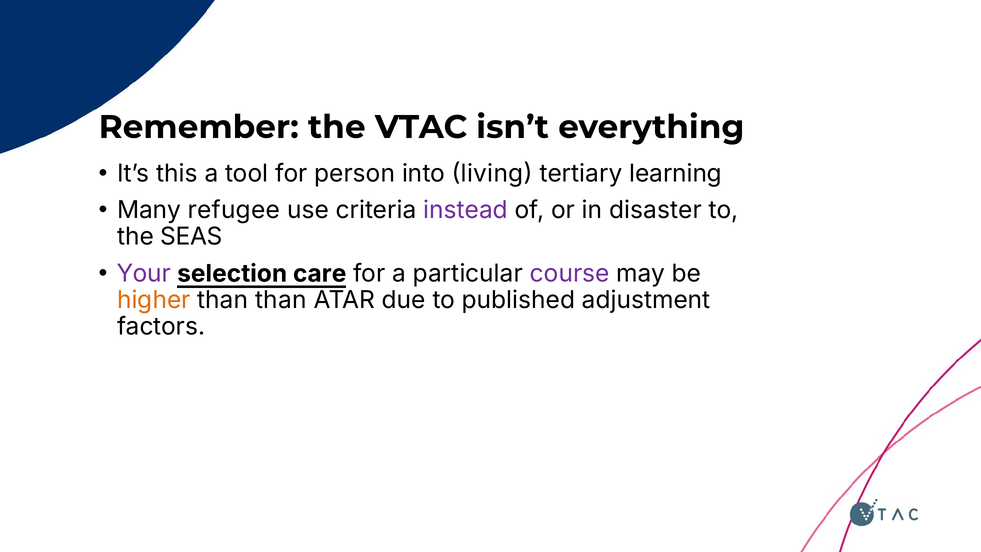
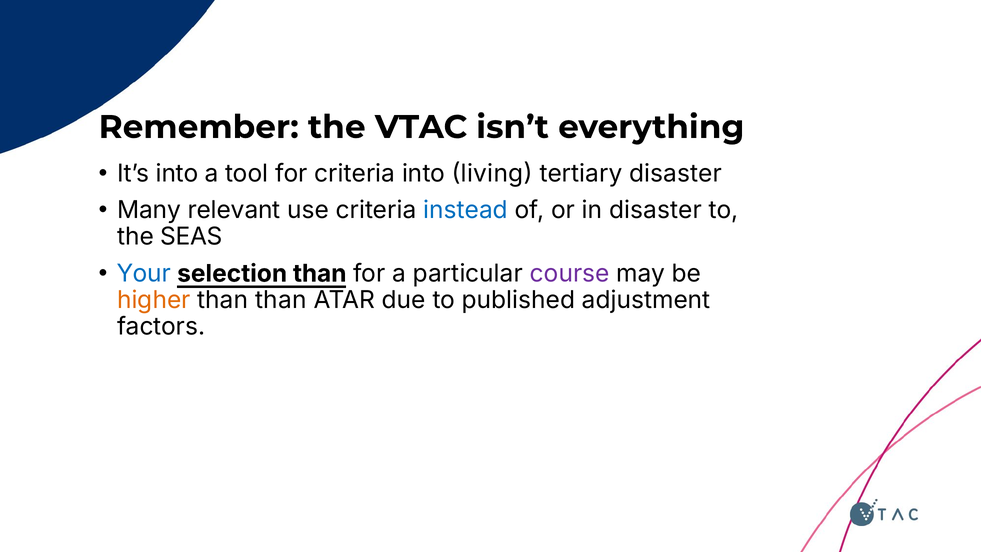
It’s this: this -> into (177, 174)
for person: person -> criteria (355, 174)
tertiary learning: learning -> disaster (676, 174)
refugee: refugee -> relevant (234, 210)
instead colour: purple -> blue (466, 210)
Your colour: purple -> blue (144, 273)
selection care: care -> than (320, 273)
